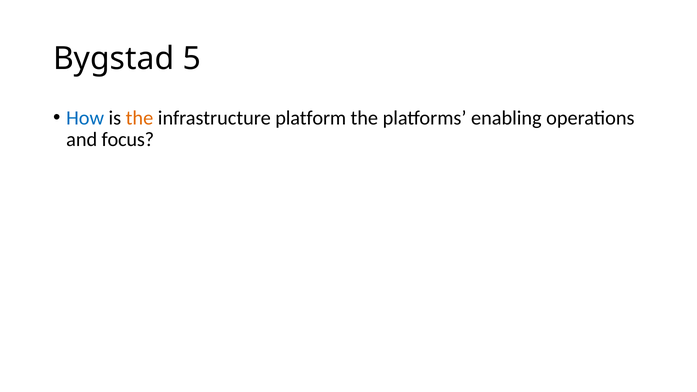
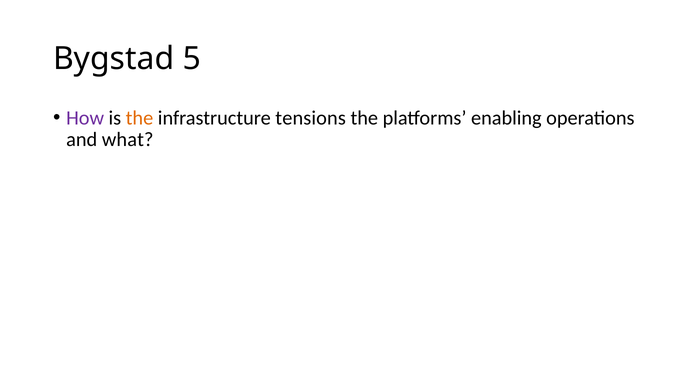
How colour: blue -> purple (85, 118)
platform: platform -> tensions (311, 118)
focus: focus -> what (128, 140)
